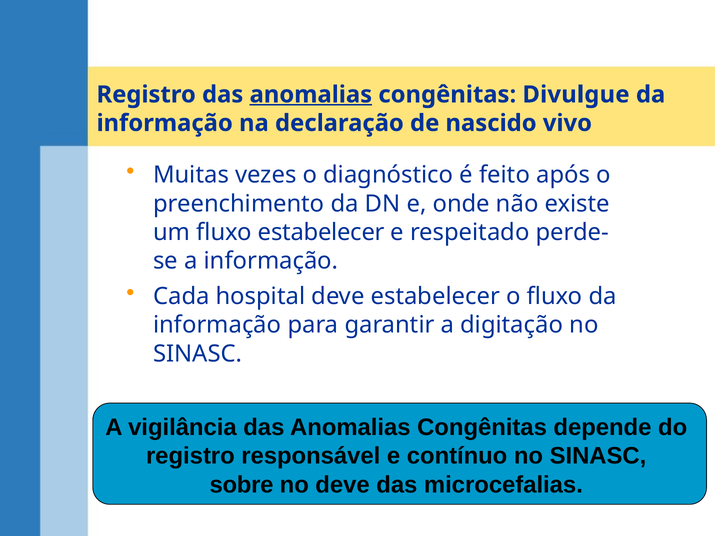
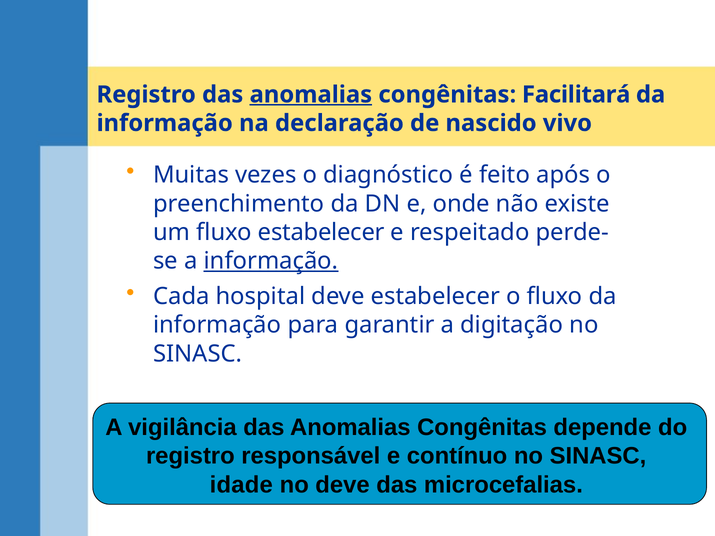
Divulgue: Divulgue -> Facilitará (576, 95)
informação underline: none -> present (271, 261)
sobre: sobre -> idade (241, 485)
